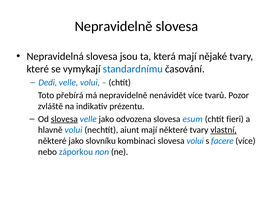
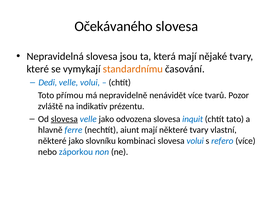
Nepravidelně: Nepravidelně -> Očekávaného (114, 26)
standardnímu colour: blue -> orange (133, 69)
přebírá: přebírá -> přímou (70, 95)
esum: esum -> inquit (193, 119)
fieri: fieri -> tato (235, 119)
hlavně volui: volui -> ferre (73, 130)
vlastní underline: present -> none (223, 130)
facere: facere -> refero (222, 141)
